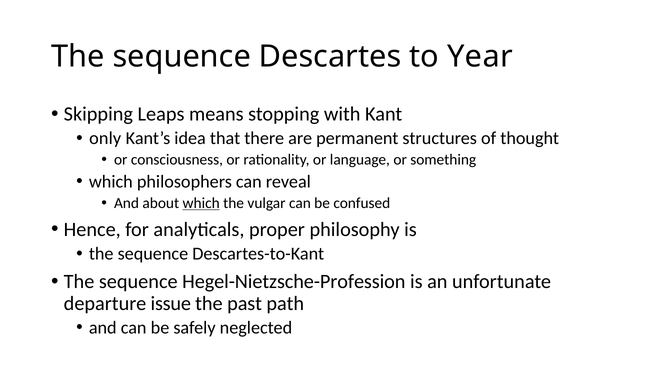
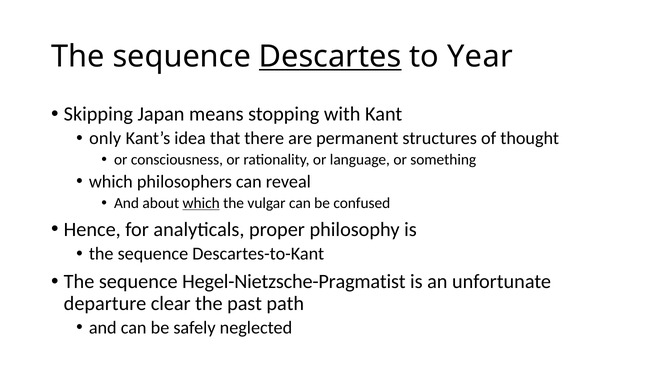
Descartes underline: none -> present (330, 56)
Leaps: Leaps -> Japan (161, 114)
Hegel-Nietzsche-Profession: Hegel-Nietzsche-Profession -> Hegel-Nietzsche-Pragmatist (294, 281)
issue: issue -> clear (171, 303)
